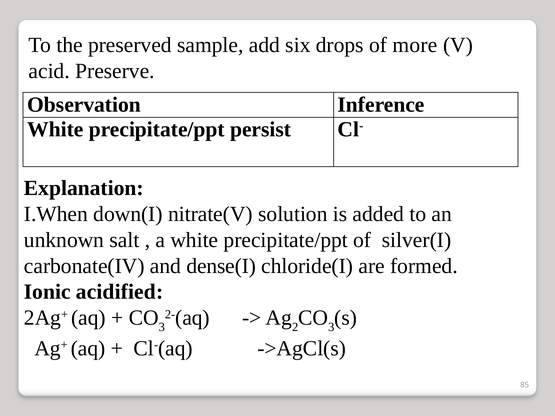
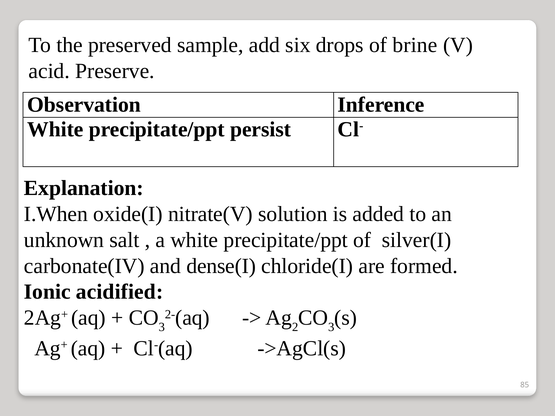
more: more -> brine (415, 45)
down(I: down(I -> oxide(I (128, 214)
